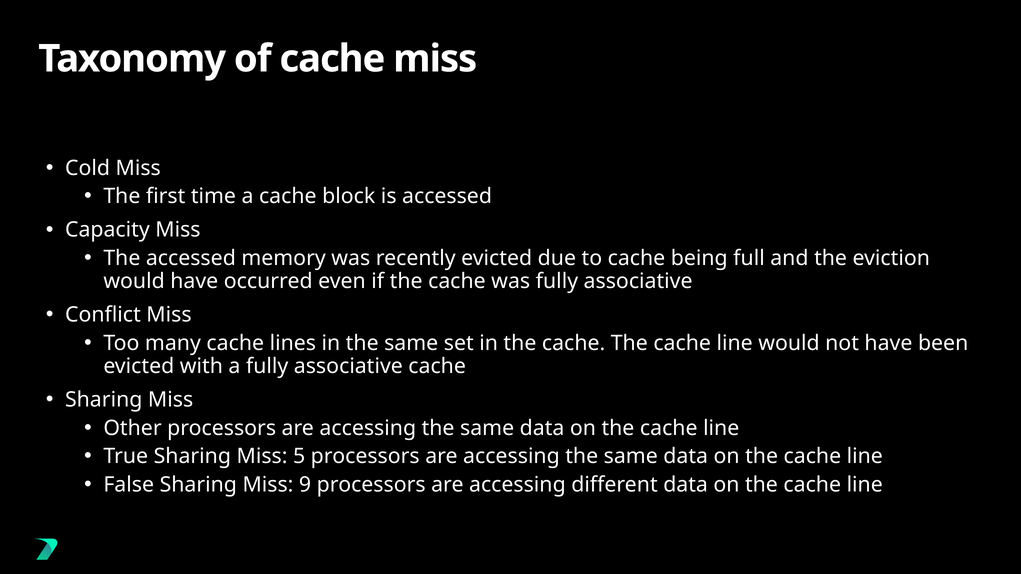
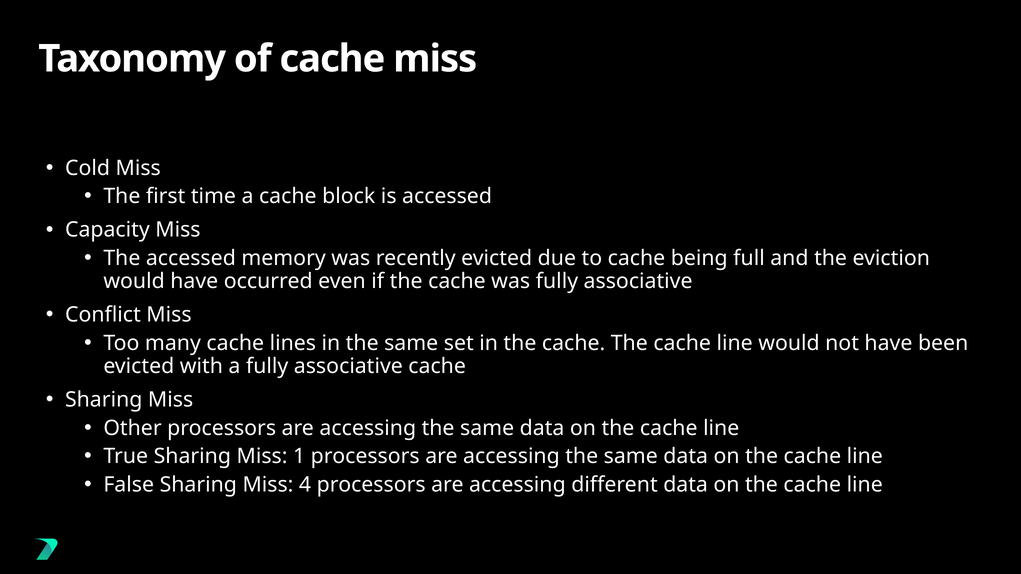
5: 5 -> 1 (299, 457)
9: 9 -> 4 (305, 485)
